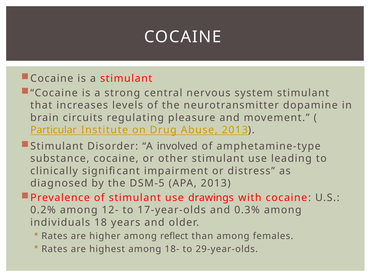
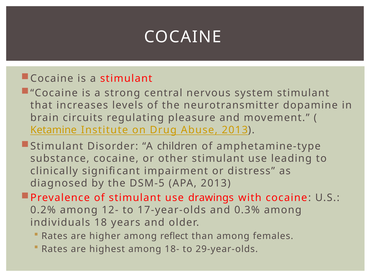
Particular: Particular -> Ketamine (53, 130)
involved: involved -> children (177, 146)
